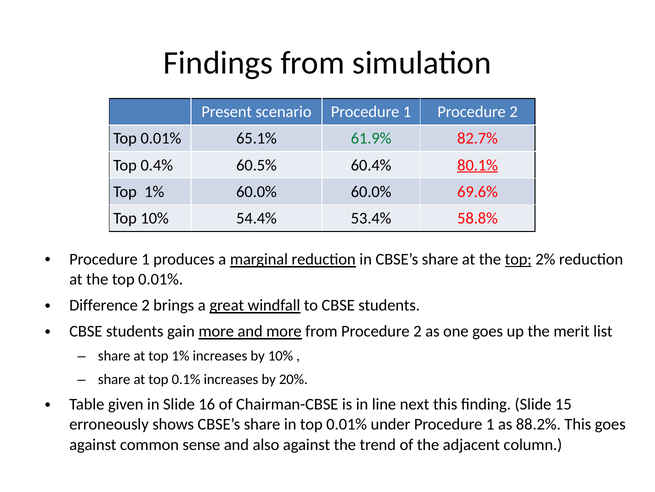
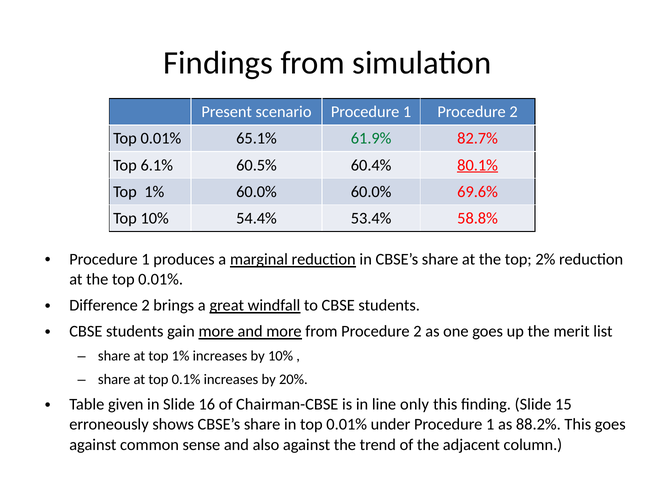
0.4%: 0.4% -> 6.1% (157, 165)
top underline: present -> none (518, 259)
next: next -> only (415, 404)
